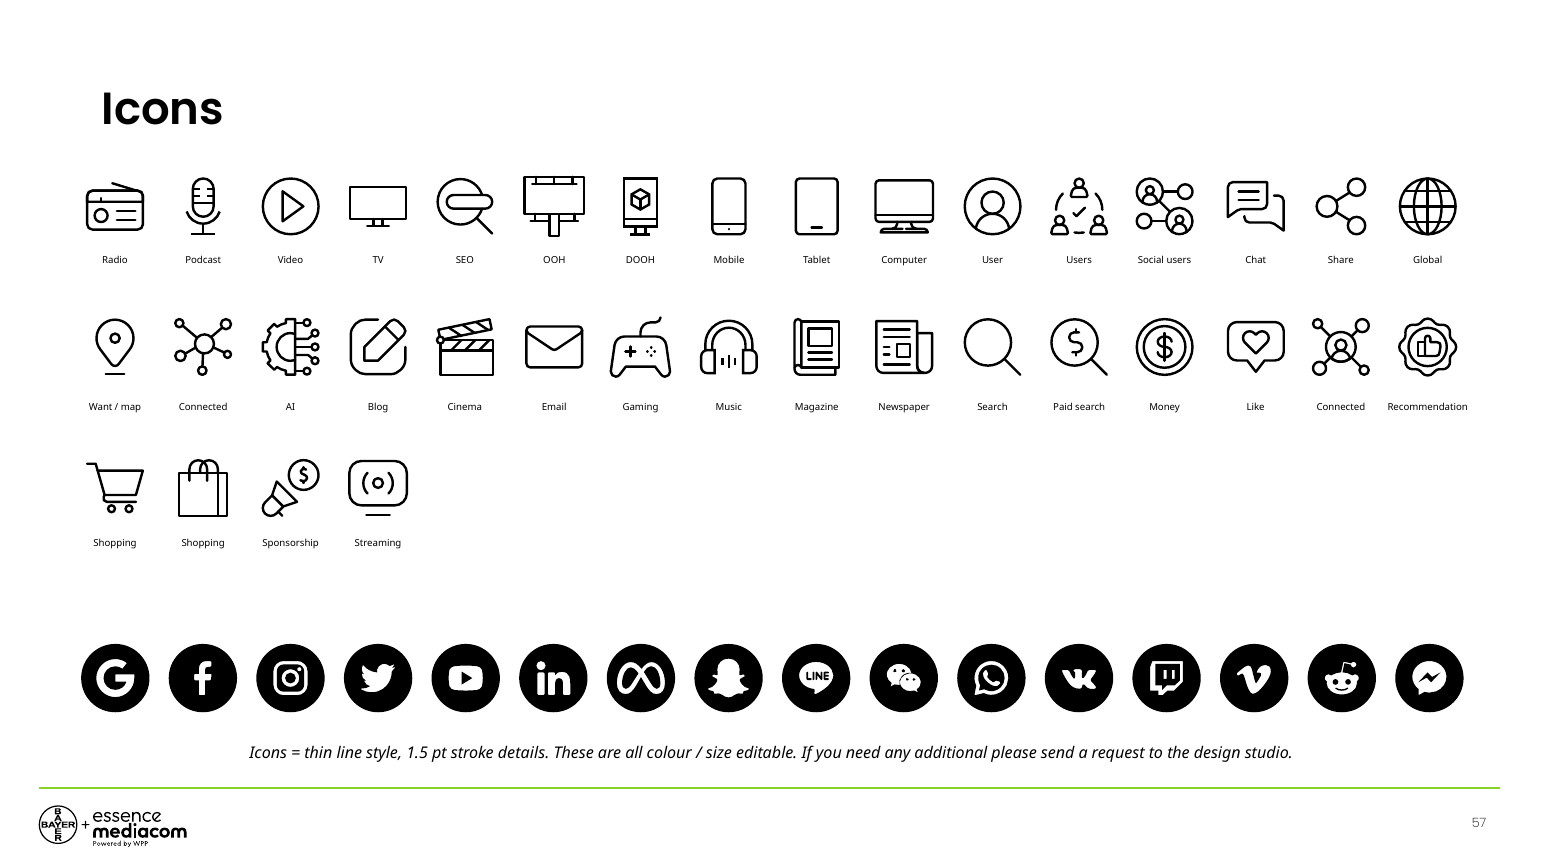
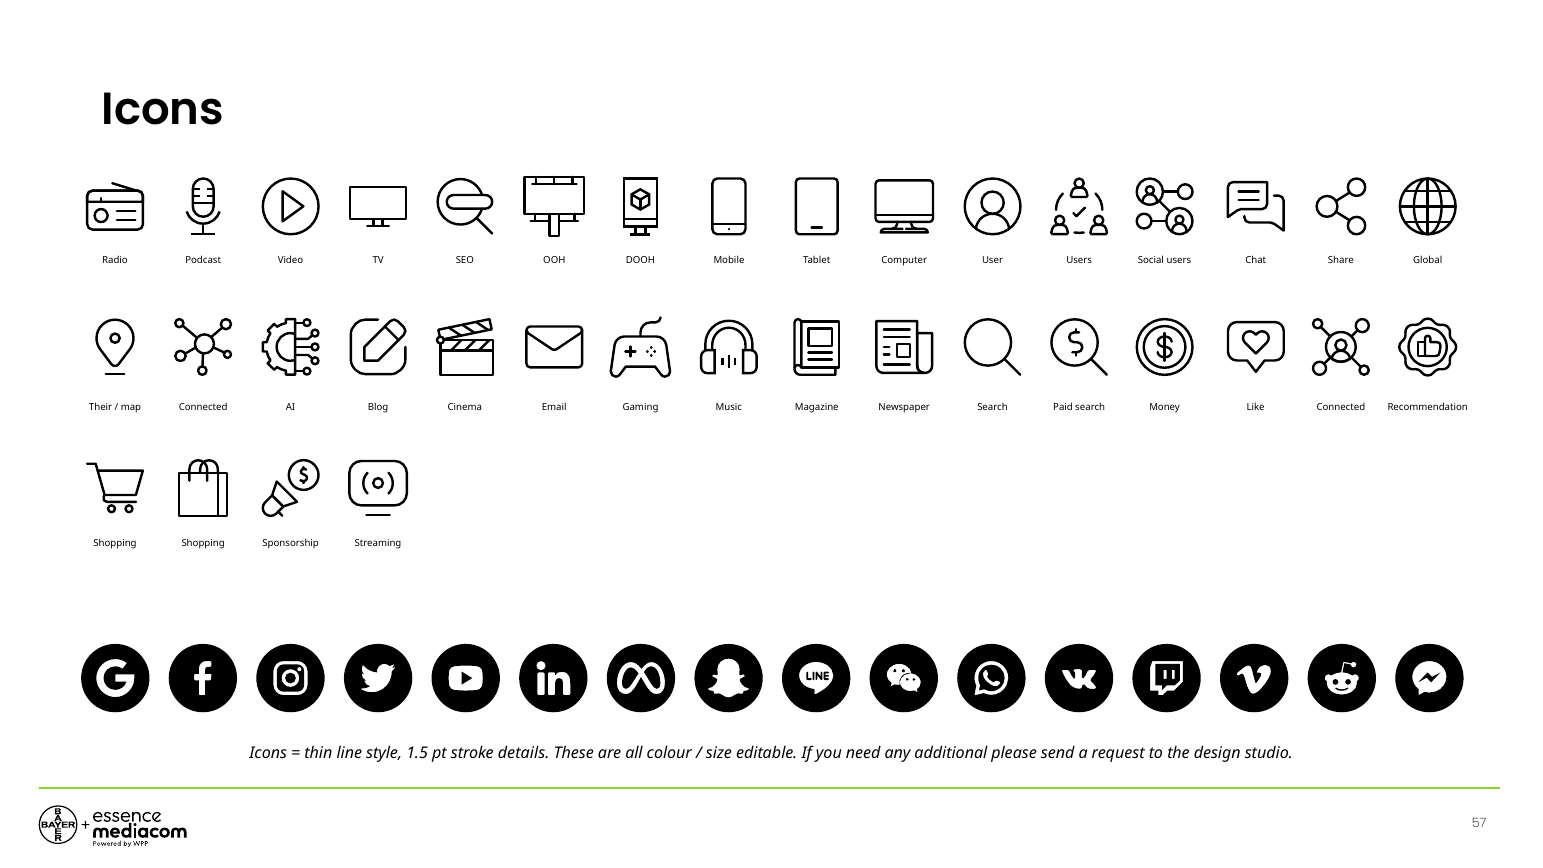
Want: Want -> Their (101, 407)
